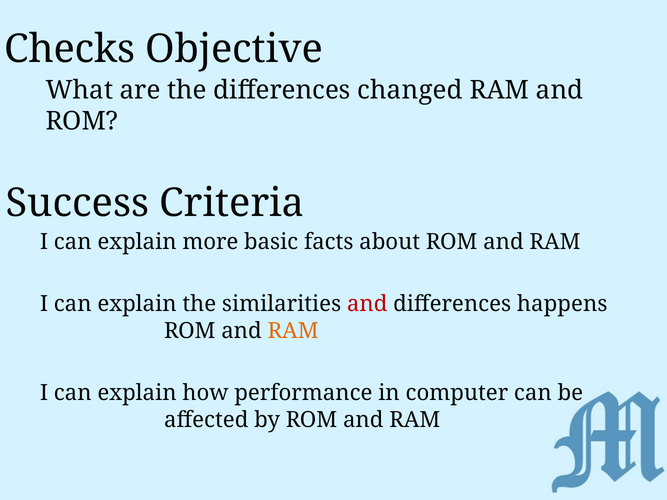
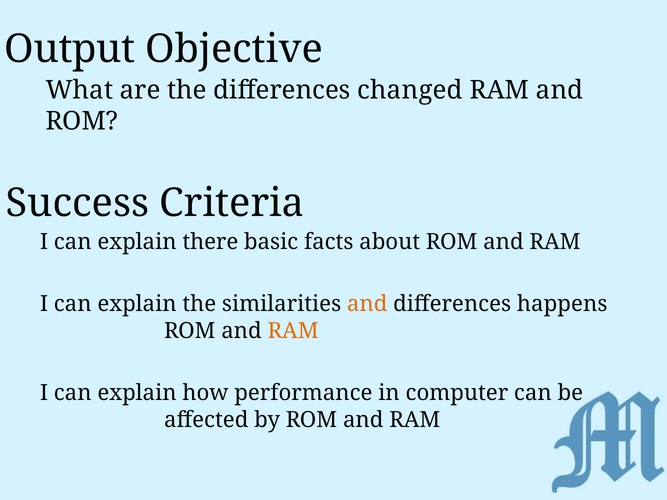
Checks: Checks -> Output (70, 49)
more: more -> there (210, 242)
and colour: red -> orange (367, 304)
